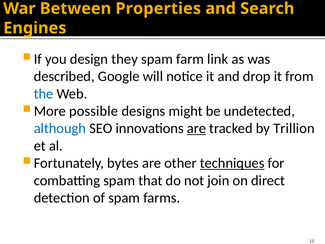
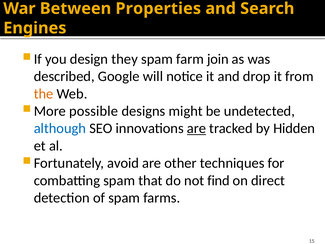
link: link -> join (218, 59)
the colour: blue -> orange (44, 94)
Trillion: Trillion -> Hidden (294, 128)
bytes: bytes -> avoid (123, 163)
techniques underline: present -> none (232, 163)
join: join -> find (218, 180)
